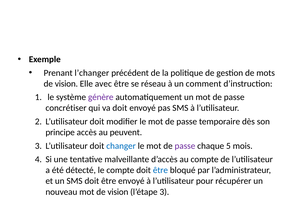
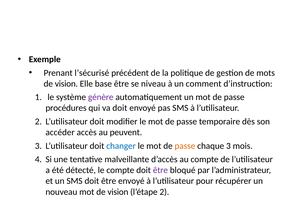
l’changer: l’changer -> l’sécurisé (92, 73)
avec: avec -> base (103, 84)
réseau: réseau -> niveau (153, 84)
concrétiser: concrétiser -> procédures (66, 108)
principe: principe -> accéder (60, 132)
passe colour: purple -> orange (185, 146)
chaque 5: 5 -> 3 (228, 146)
être colour: blue -> purple (160, 170)
l’étape 3: 3 -> 2 (164, 192)
